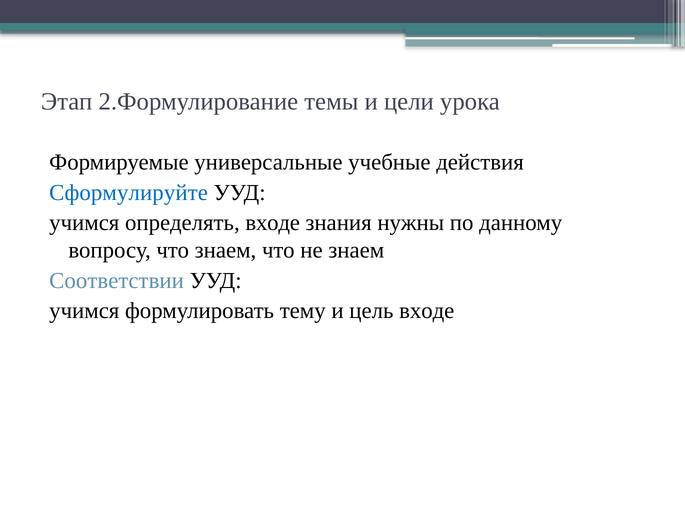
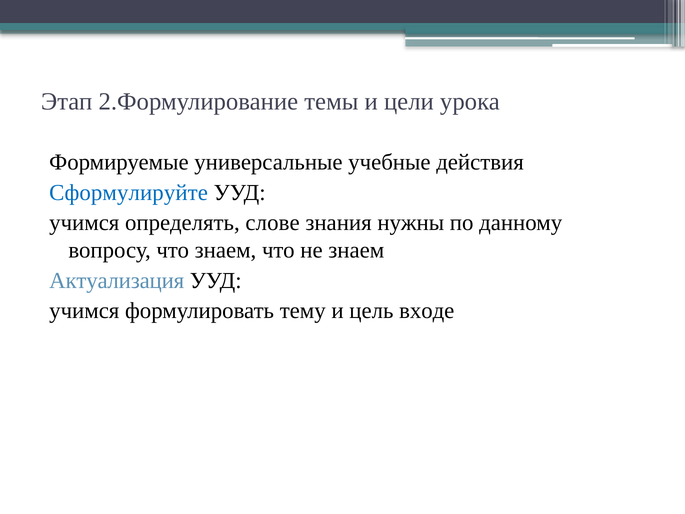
определять входе: входе -> слове (273, 223)
Соответствии: Соответствии -> Актуализация (117, 280)
